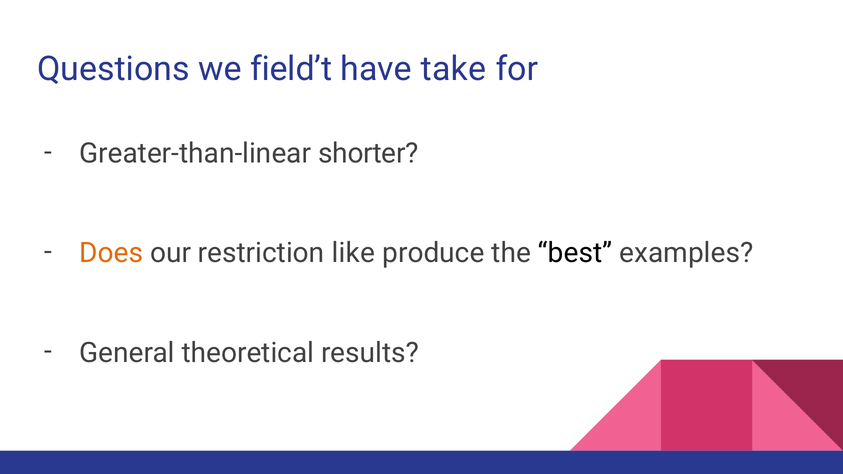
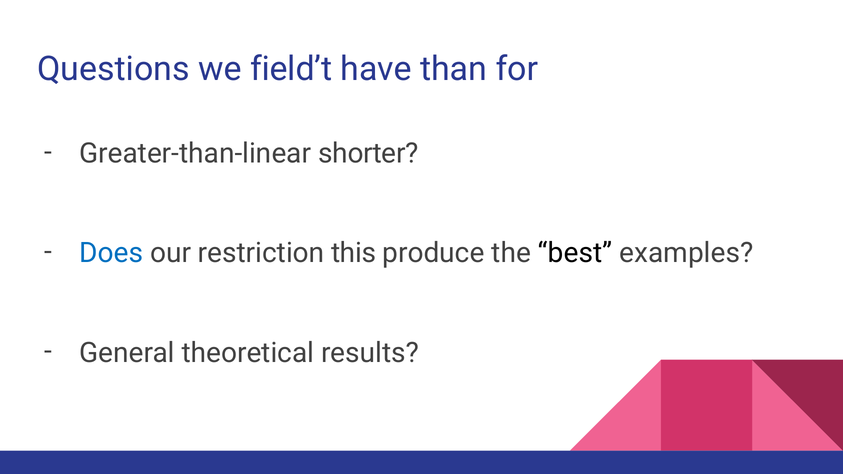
take: take -> than (454, 69)
Does colour: orange -> blue (111, 253)
like: like -> this (354, 253)
